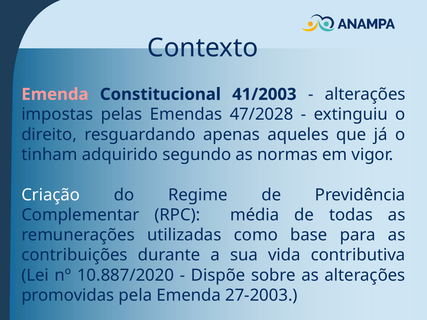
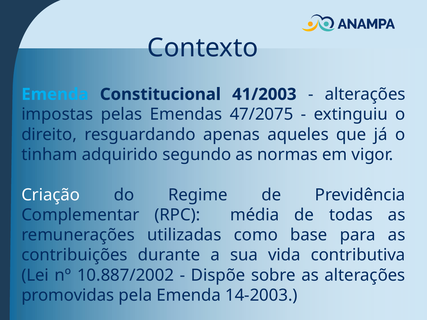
Emenda colour: pink -> light blue (55, 94)
47/2028: 47/2028 -> 47/2075 (262, 115)
10.887/2020: 10.887/2020 -> 10.887/2002 (126, 275)
27-2003: 27-2003 -> 14-2003 (261, 296)
